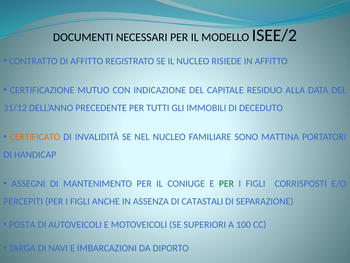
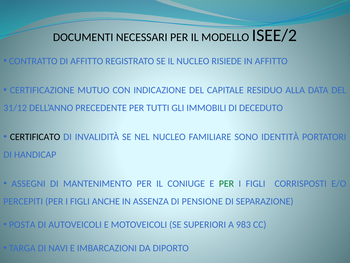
CERTIFICATO colour: orange -> black (35, 137)
MATTINA: MATTINA -> IDENTITÀ (280, 137)
CATASTALI: CATASTALI -> PENSIONE (202, 201)
100: 100 -> 983 (243, 224)
